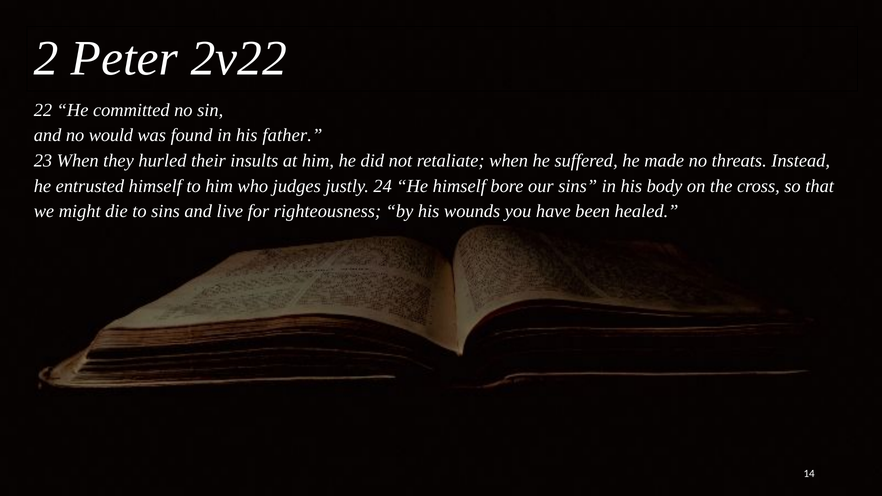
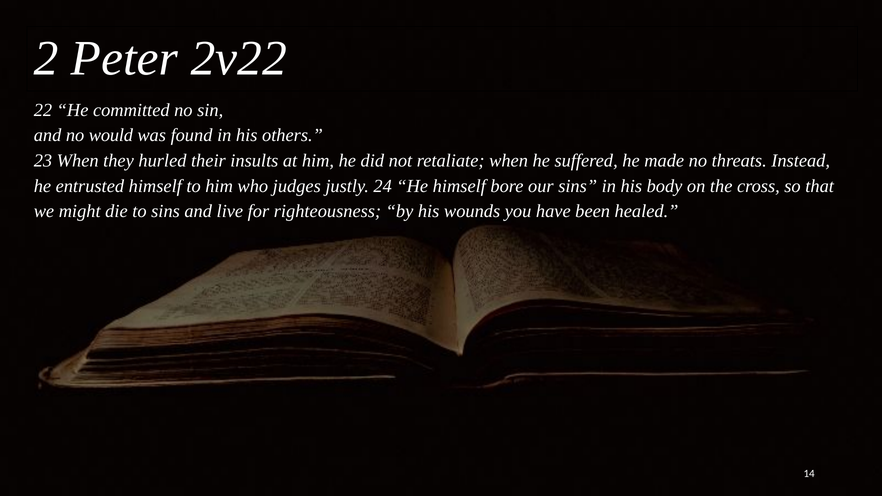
father: father -> others (292, 135)
